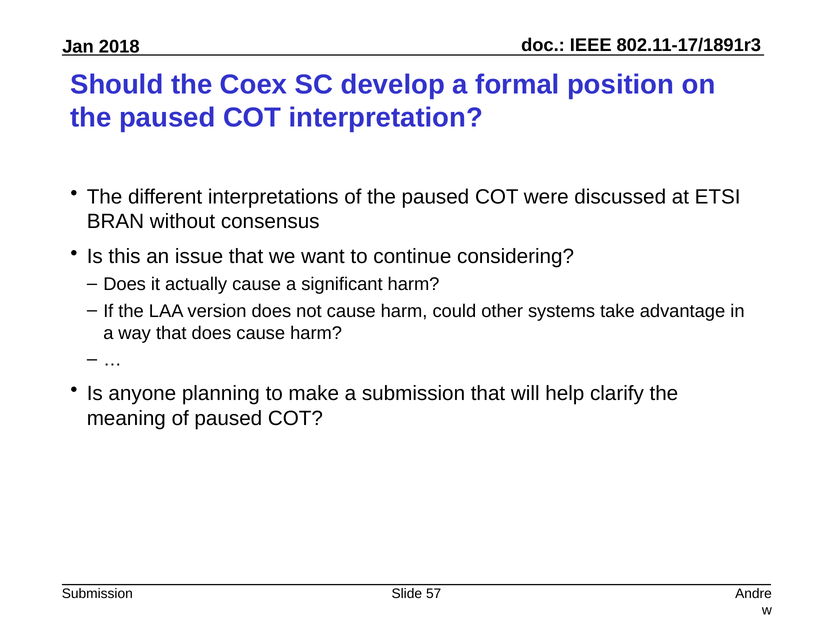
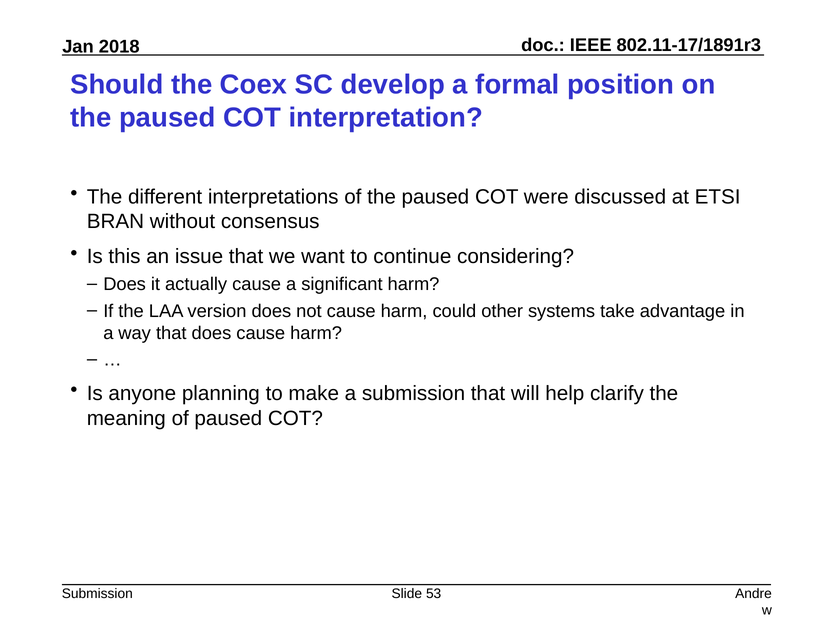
57: 57 -> 53 (434, 594)
